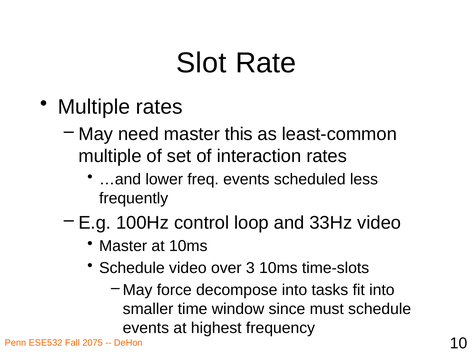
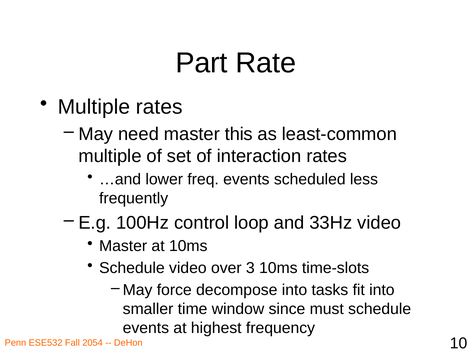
Slot: Slot -> Part (202, 63)
2075: 2075 -> 2054 (93, 343)
